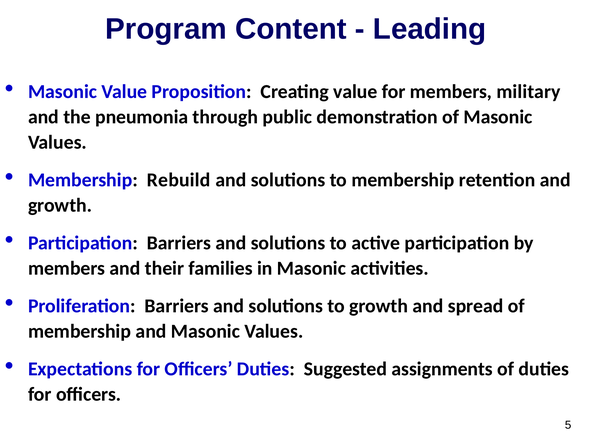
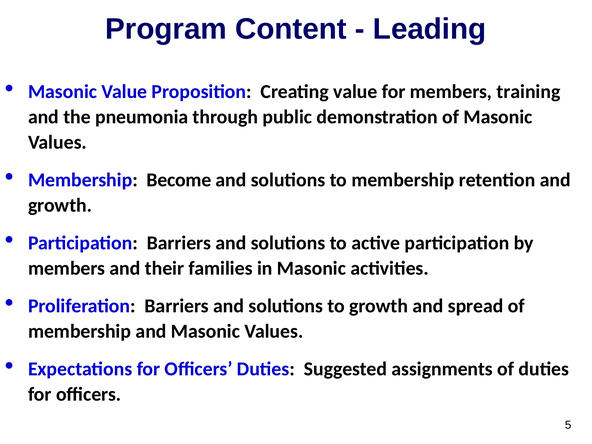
military: military -> training (529, 92)
Rebuild: Rebuild -> Become (179, 180)
